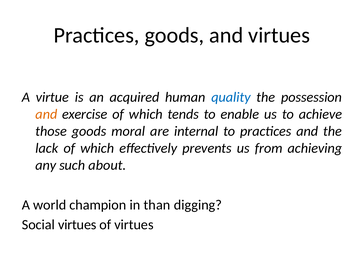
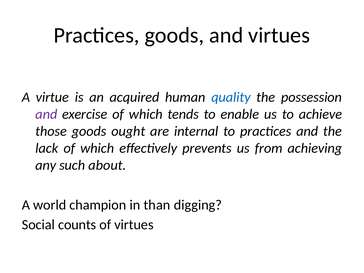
and colour: orange -> purple (46, 114)
moral: moral -> ought (128, 131)
Social virtues: virtues -> counts (77, 225)
